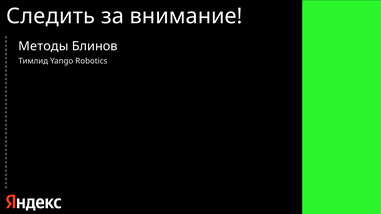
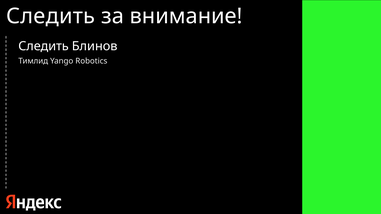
Методы: Методы -> Следить (44, 46)
